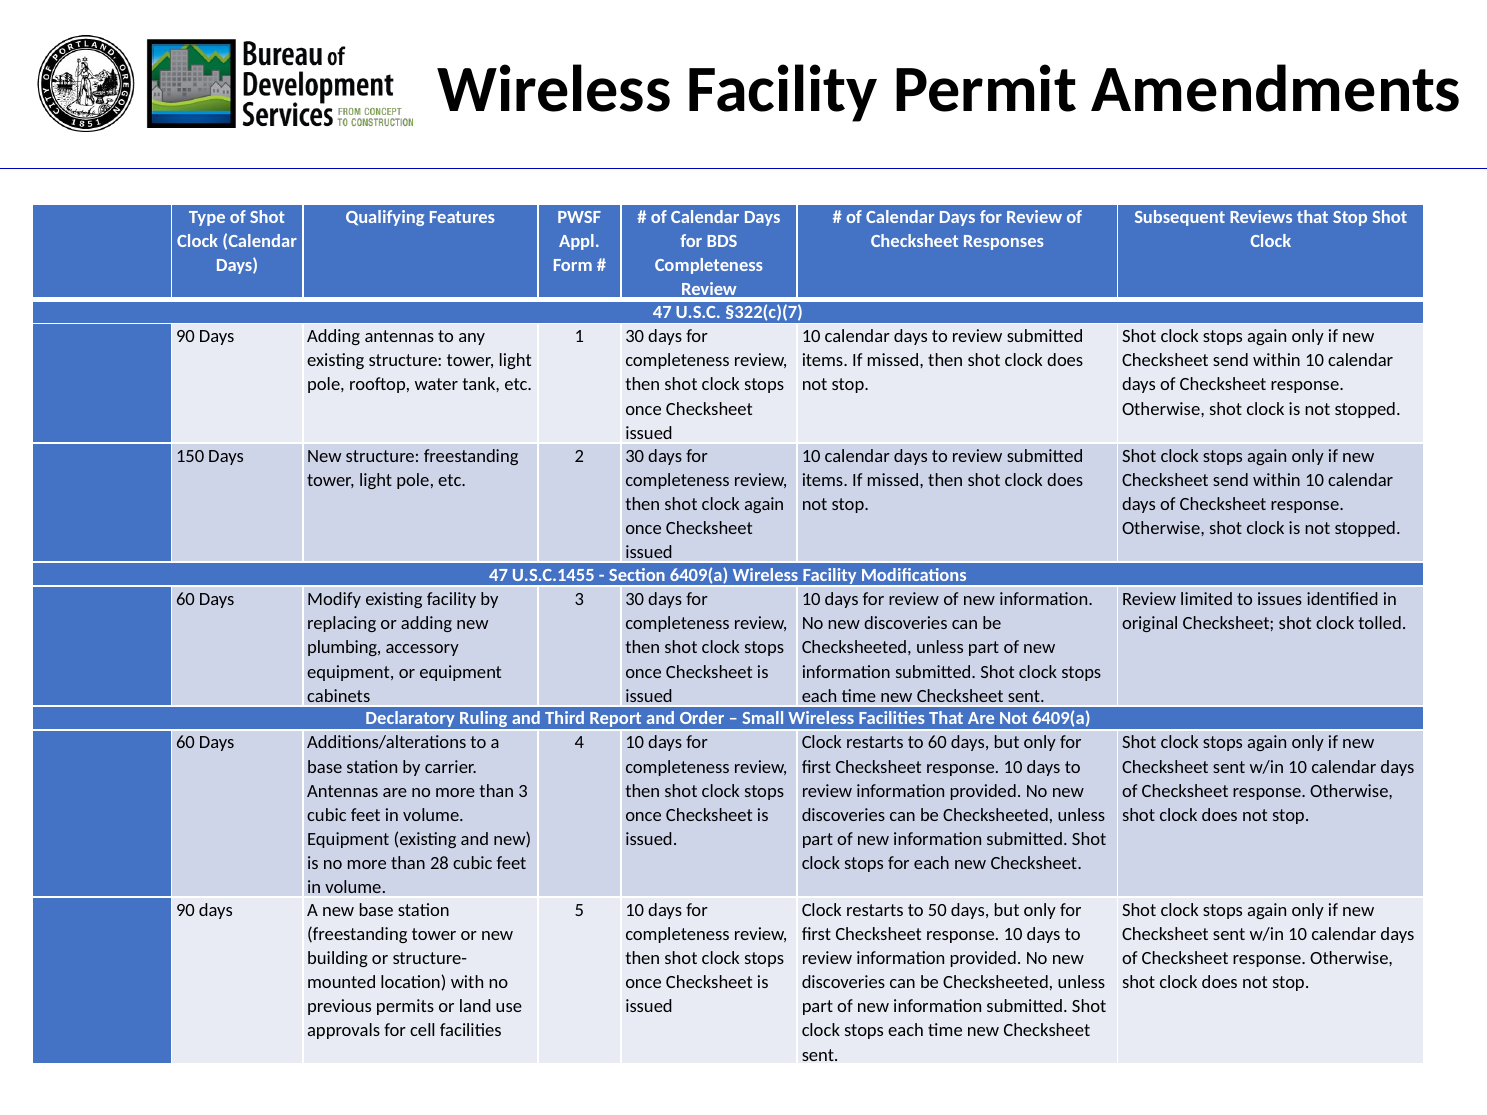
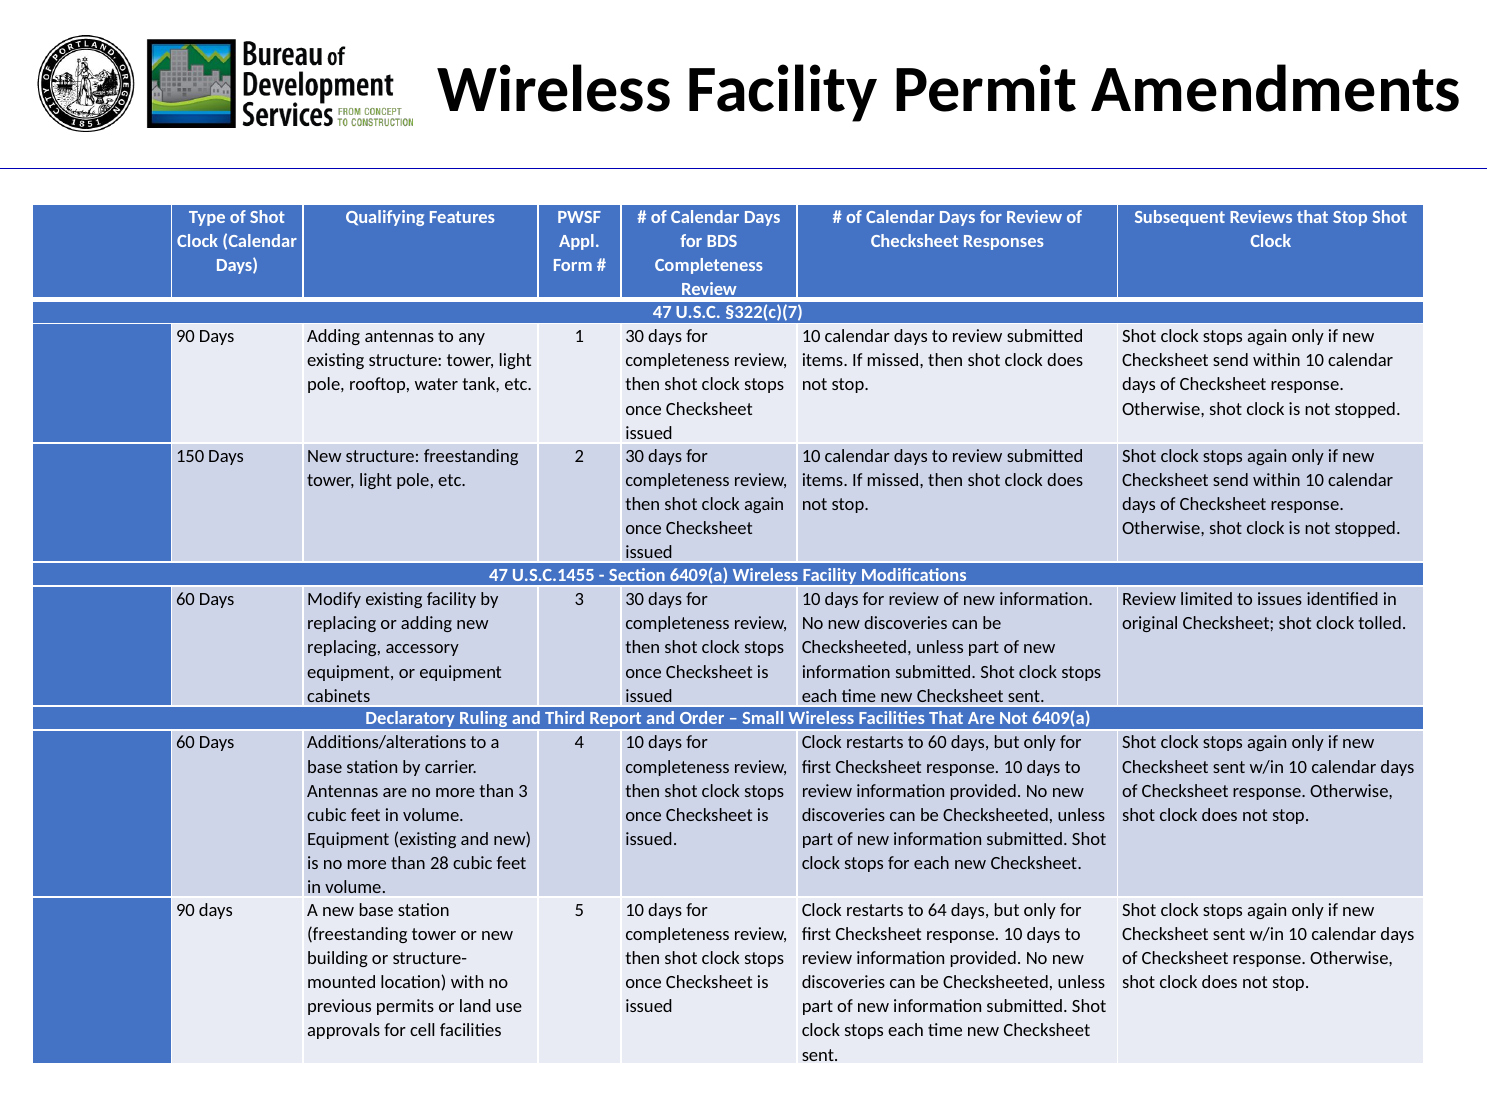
plumbing: plumbing -> replacing (344, 648)
50: 50 -> 64 (937, 910)
